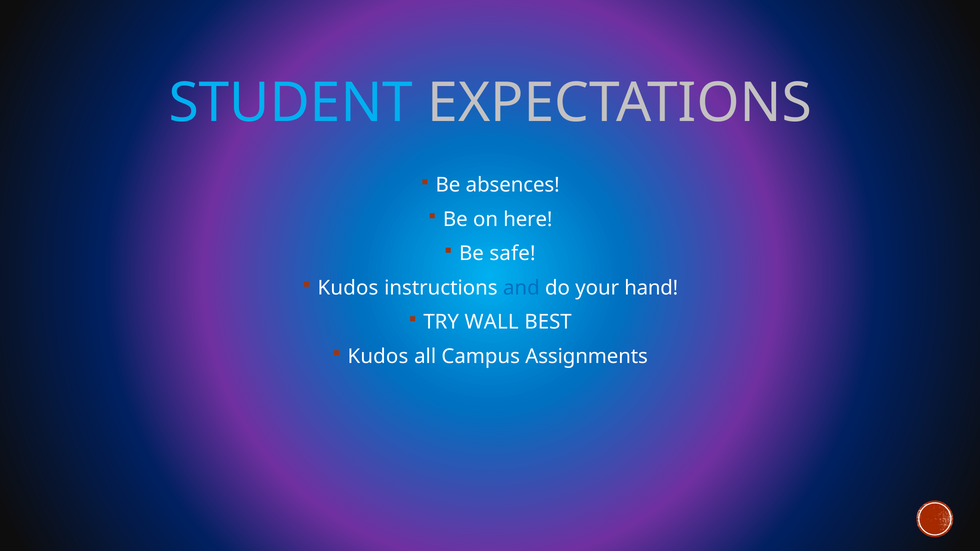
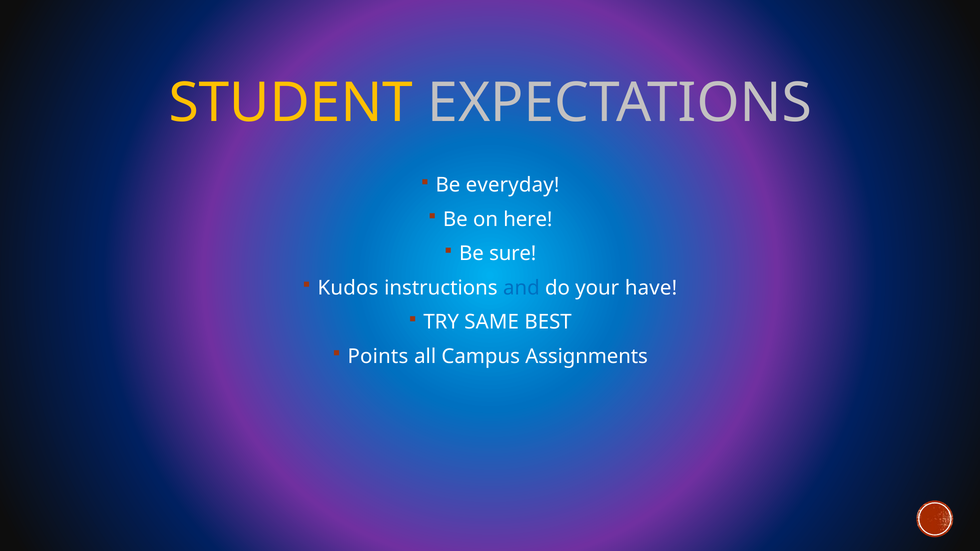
STUDENT colour: light blue -> yellow (291, 103)
absences: absences -> everyday (513, 185)
safe: safe -> sure (513, 254)
hand: hand -> have (651, 288)
WALL: WALL -> SAME (492, 322)
Kudos: Kudos -> Points (378, 357)
